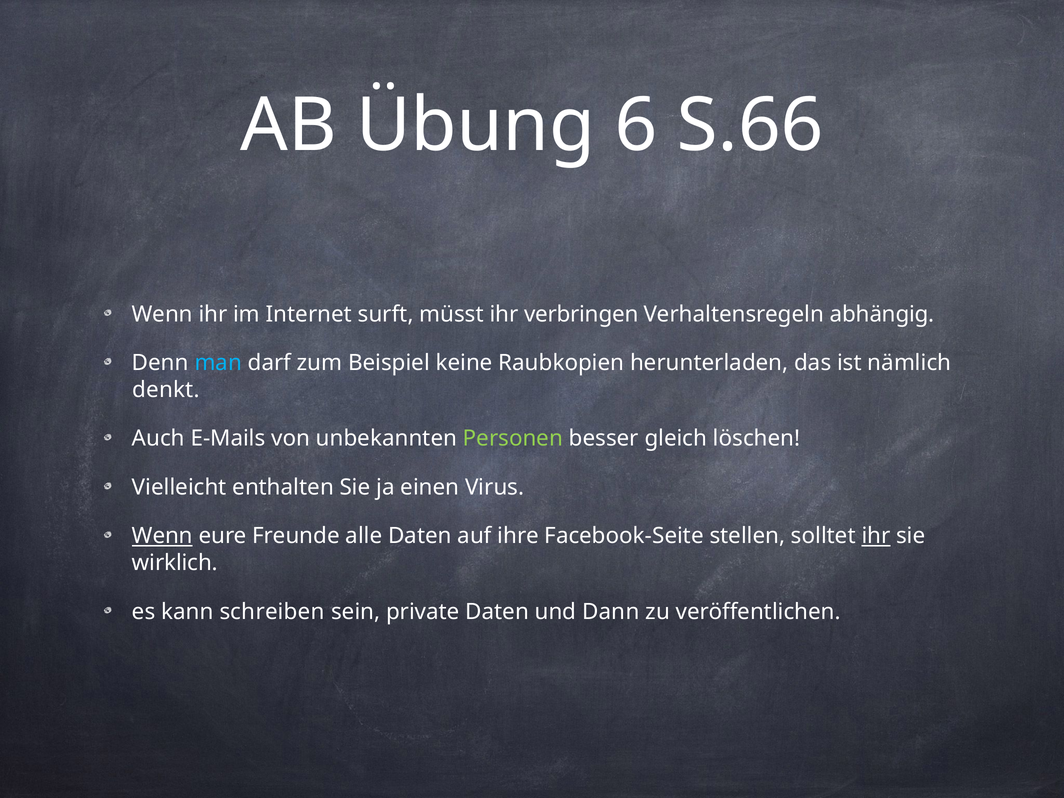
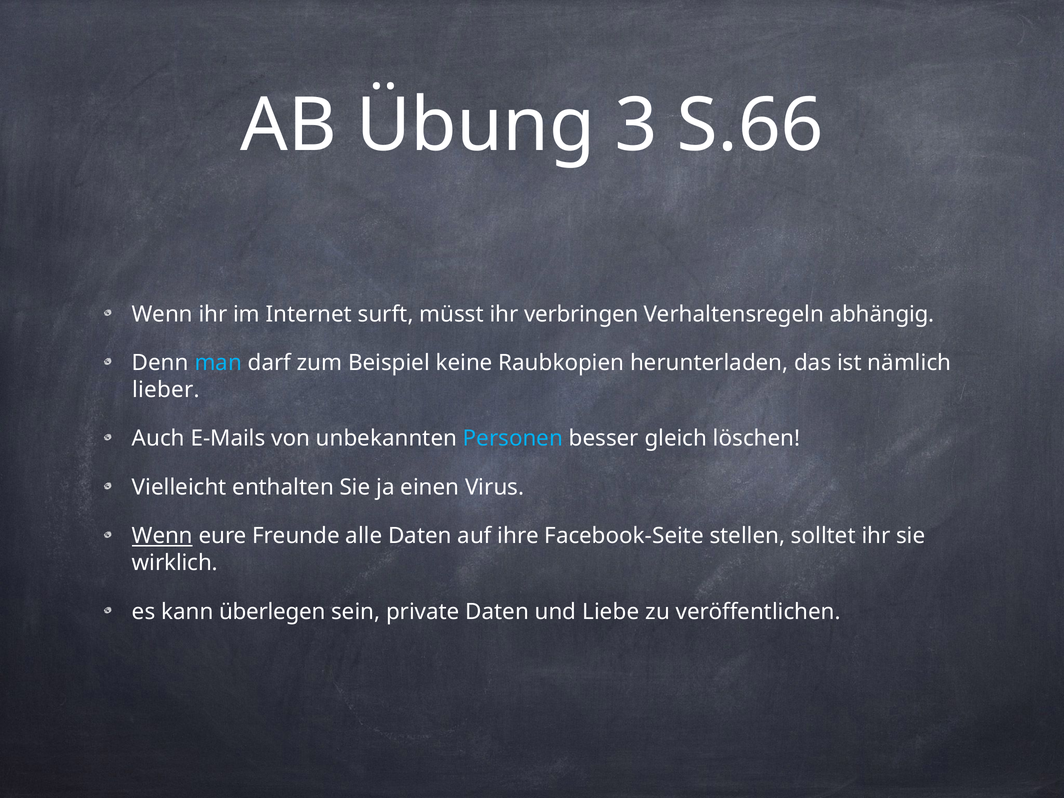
6: 6 -> 3 (636, 126)
denkt: denkt -> lieber (166, 390)
Personen colour: light green -> light blue (513, 439)
ihr underline: present -> none (876, 536)
schreiben: schreiben -> überlegen (272, 612)
Dann: Dann -> Liebe (611, 612)
